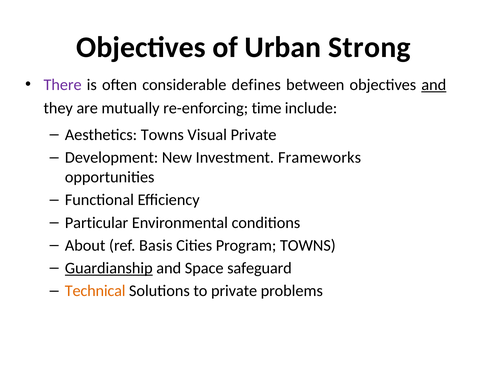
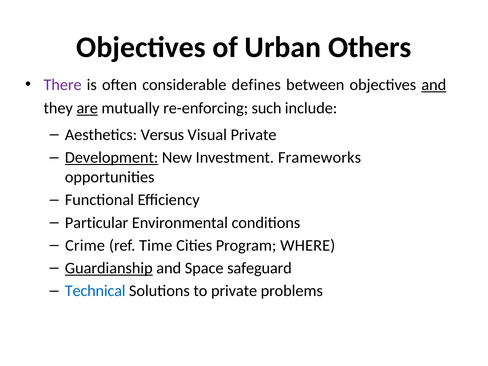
Strong: Strong -> Others (370, 47)
are underline: none -> present (87, 108)
time: time -> such (267, 108)
Aesthetics Towns: Towns -> Versus (162, 135)
Development underline: none -> present (112, 158)
About: About -> Crime (85, 245)
Basis: Basis -> Time (156, 245)
Program TOWNS: TOWNS -> WHERE (308, 245)
Technical colour: orange -> blue (95, 291)
